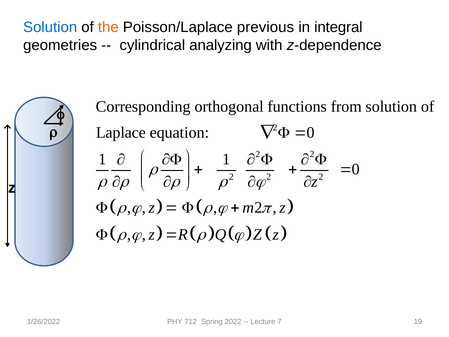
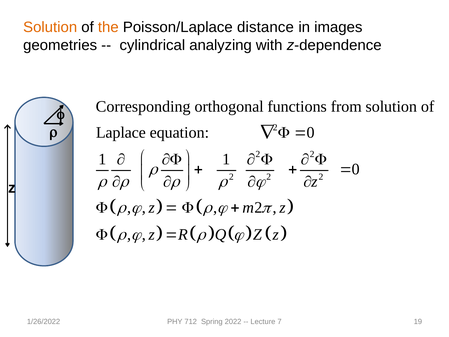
Solution colour: blue -> orange (50, 27)
previous: previous -> distance (265, 27)
integral: integral -> images (338, 27)
